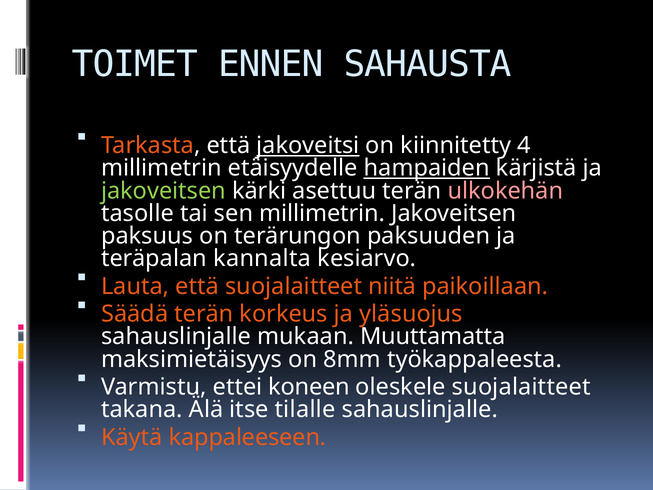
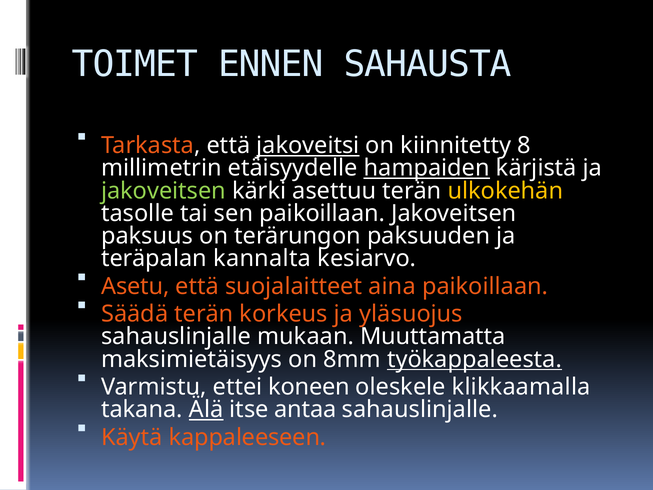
4: 4 -> 8 (524, 145)
ulkokehän colour: pink -> yellow (505, 191)
sen millimetrin: millimetrin -> paikoillaan (322, 213)
Lauta: Lauta -> Asetu (135, 286)
niitä: niitä -> aina (392, 286)
työkappaleesta underline: none -> present (475, 359)
oleskele suojalaitteet: suojalaitteet -> klikkaamalla (521, 387)
Älä underline: none -> present (206, 409)
tilalle: tilalle -> antaa (305, 409)
